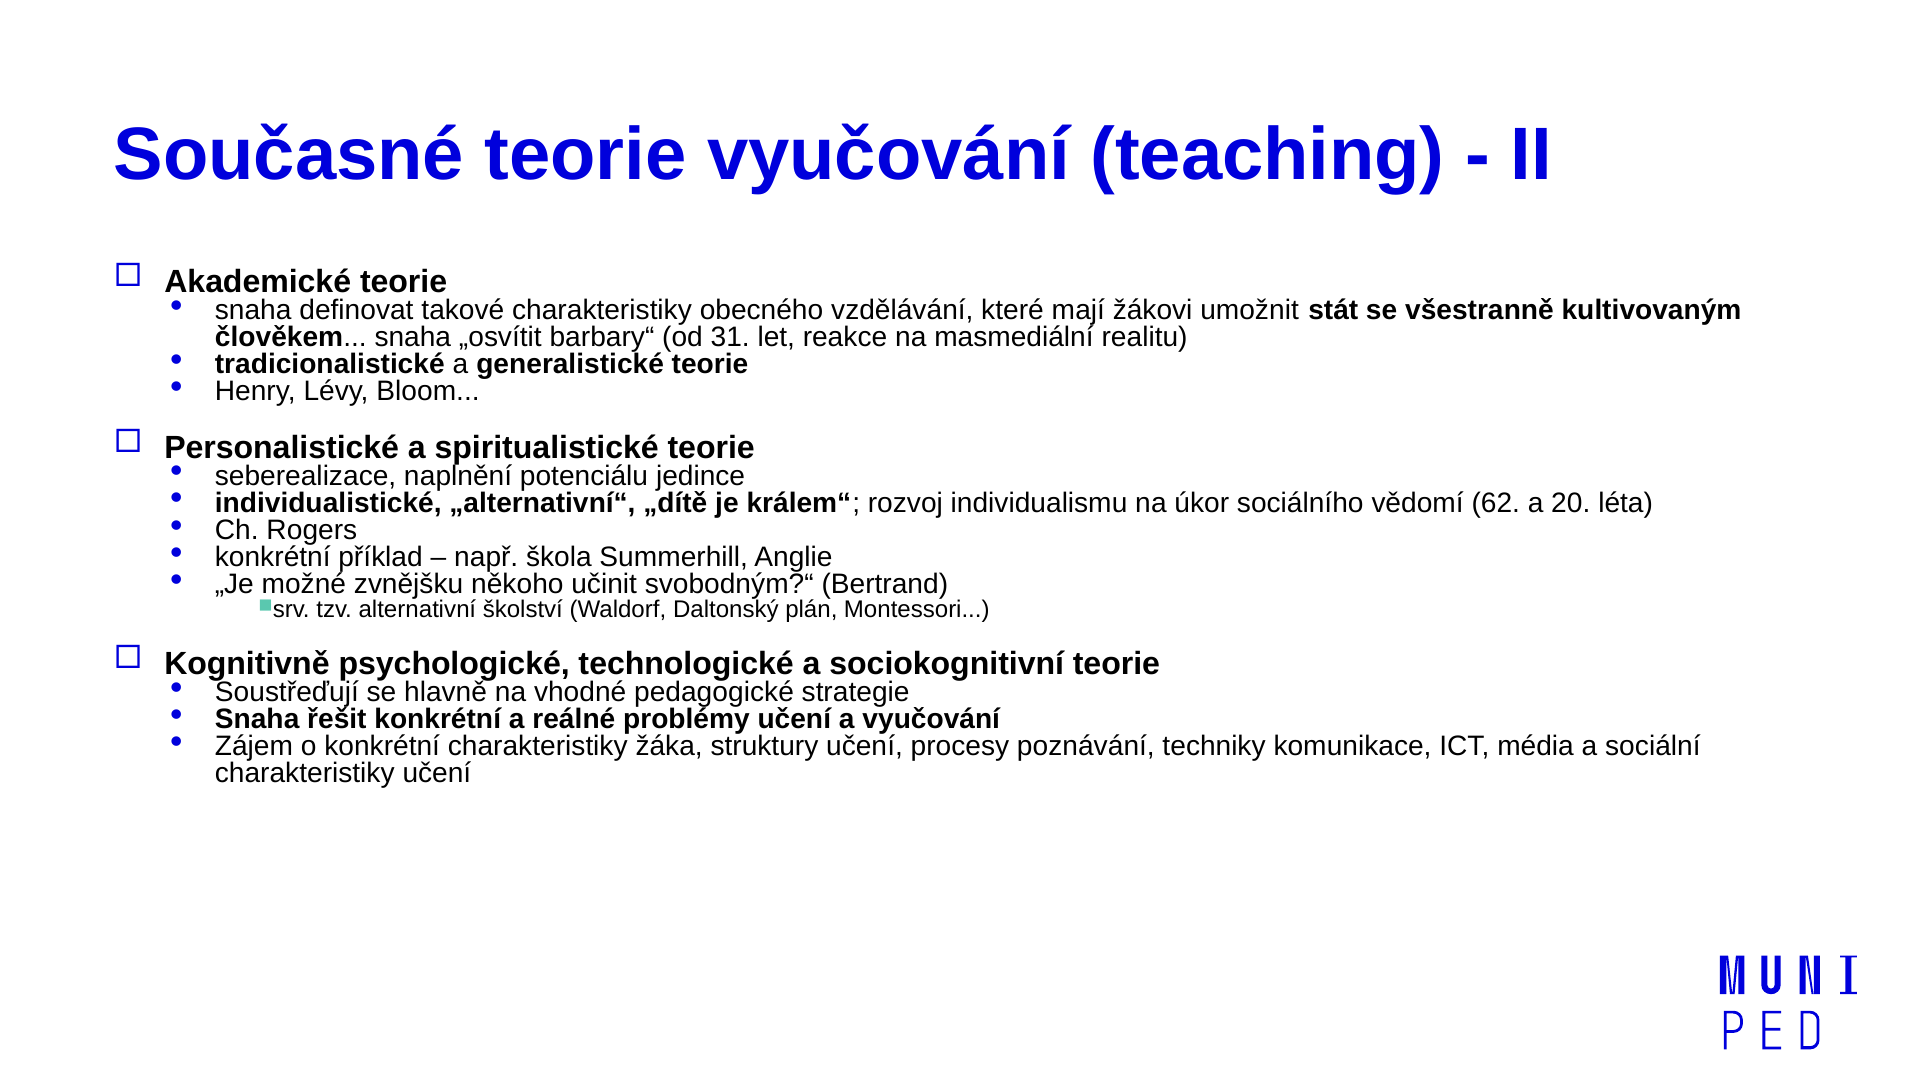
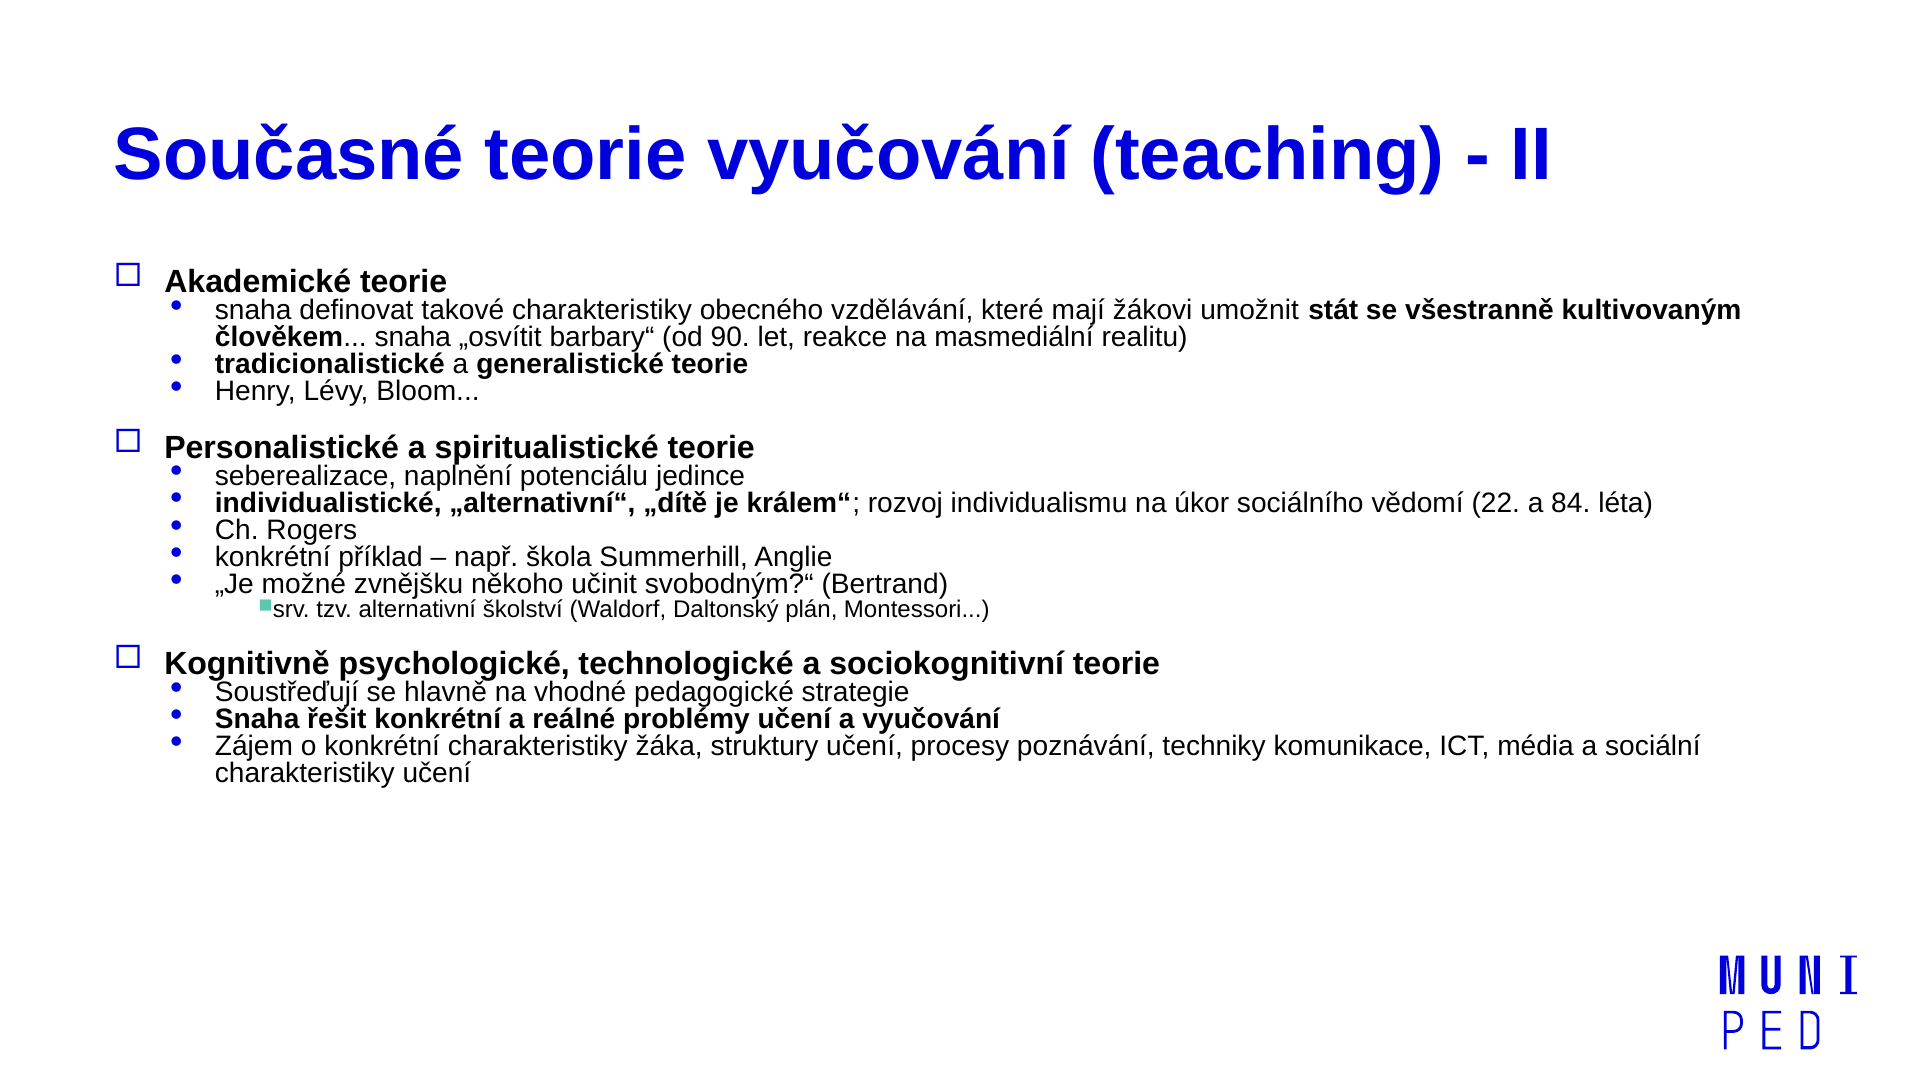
31: 31 -> 90 (730, 338)
62: 62 -> 22 (1496, 503)
20: 20 -> 84 (1571, 503)
